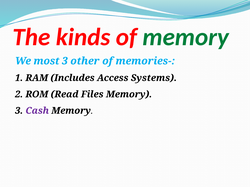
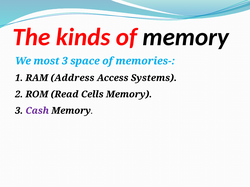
memory colour: green -> black (186, 37)
other: other -> space (85, 61)
Includes: Includes -> Address (72, 78)
Files: Files -> Cells (92, 95)
